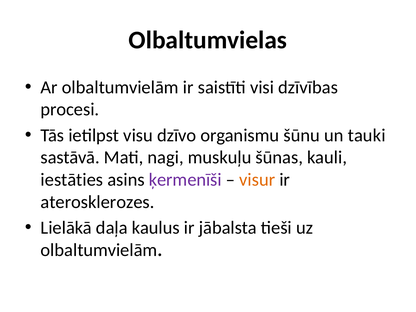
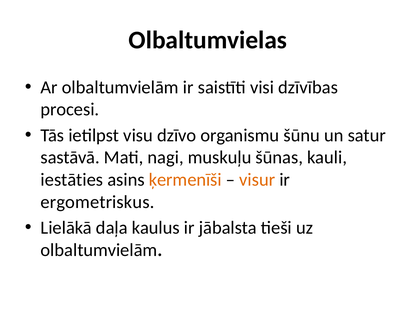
tauki: tauki -> satur (367, 135)
ķermenīši colour: purple -> orange (185, 180)
aterosklerozes: aterosklerozes -> ergometriskus (97, 202)
